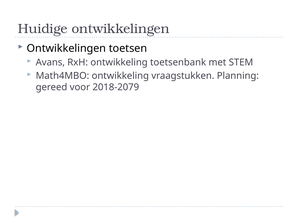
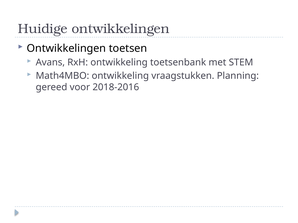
2018-2079: 2018-2079 -> 2018-2016 (116, 87)
